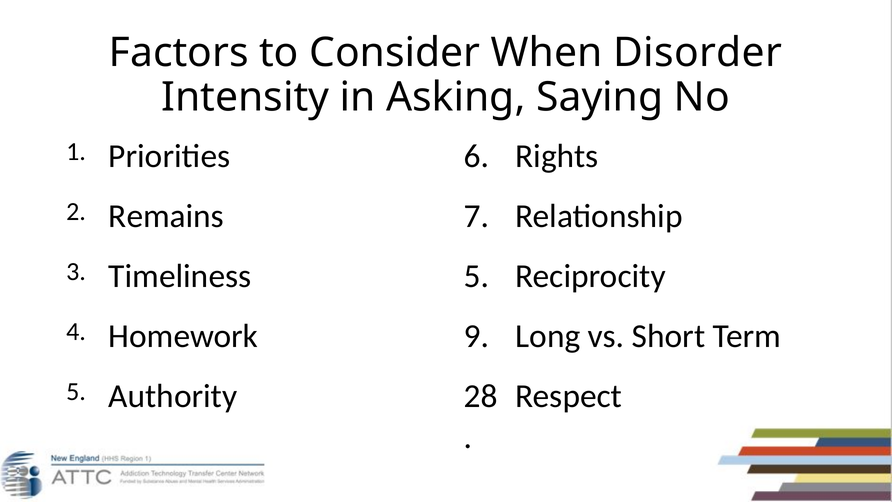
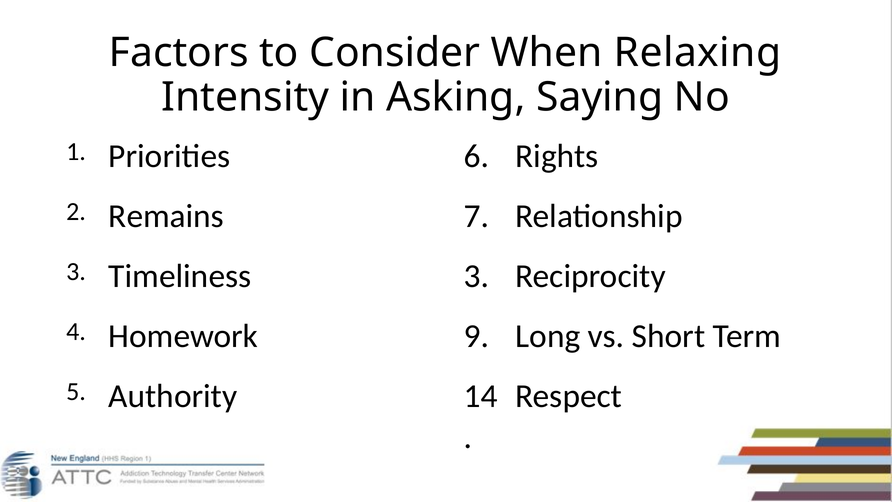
Disorder: Disorder -> Relaxing (697, 53)
Timeliness 5: 5 -> 3 (476, 276)
28: 28 -> 14 (481, 396)
